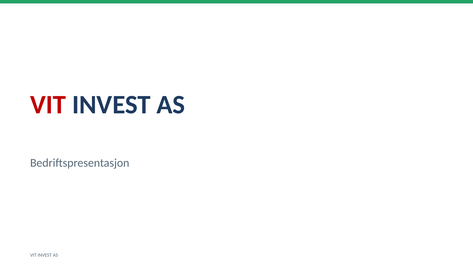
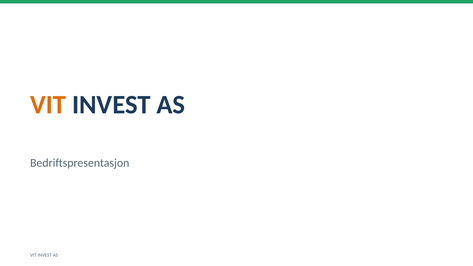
VIT colour: red -> orange (48, 105)
